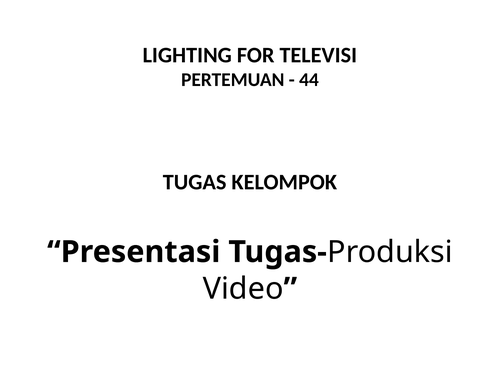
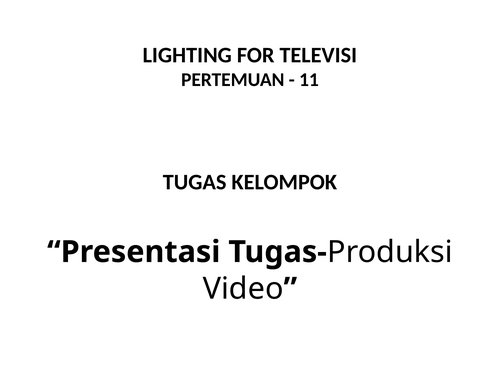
44: 44 -> 11 (309, 80)
